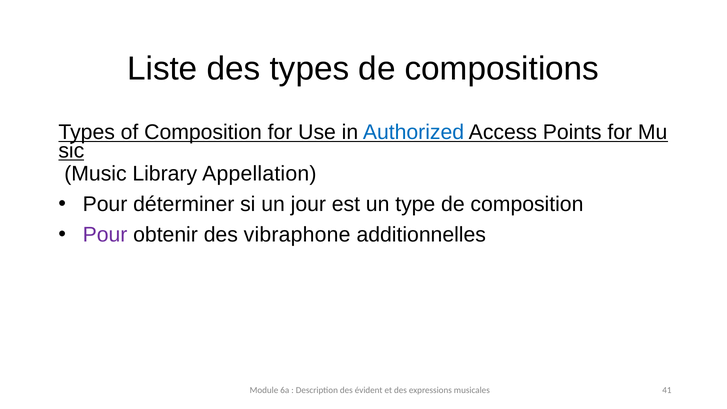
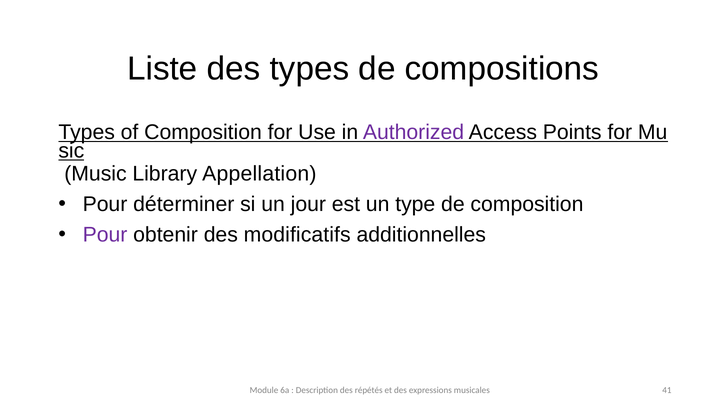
Authorized colour: blue -> purple (414, 132)
vibraphone: vibraphone -> modificatifs (297, 235)
évident: évident -> répétés (369, 390)
